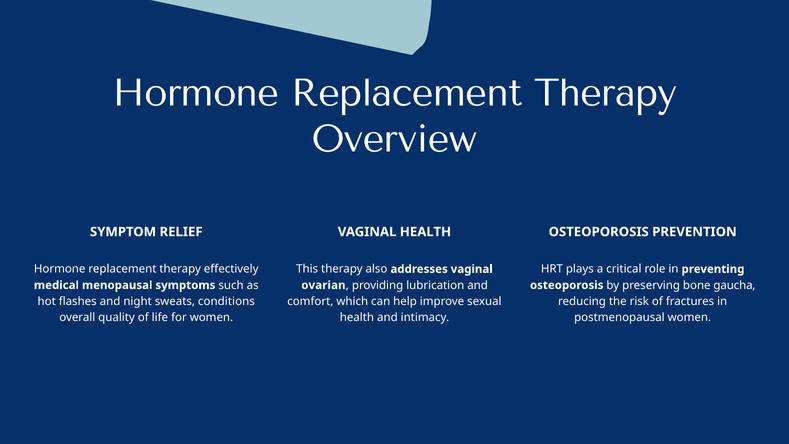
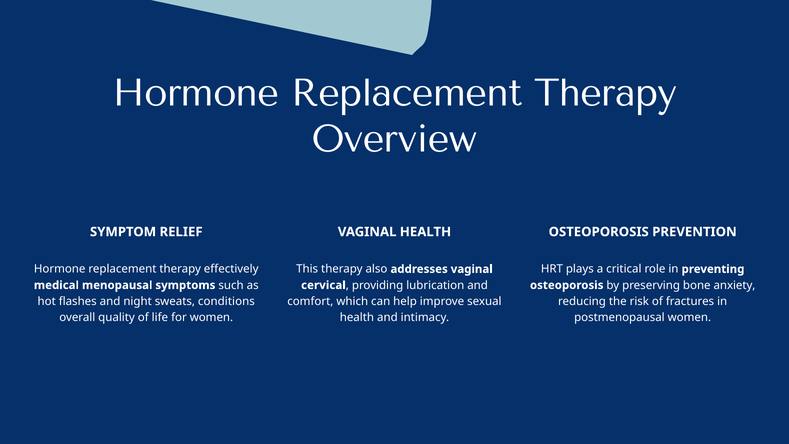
ovarian: ovarian -> cervical (323, 285)
gaucha: gaucha -> anxiety (734, 285)
